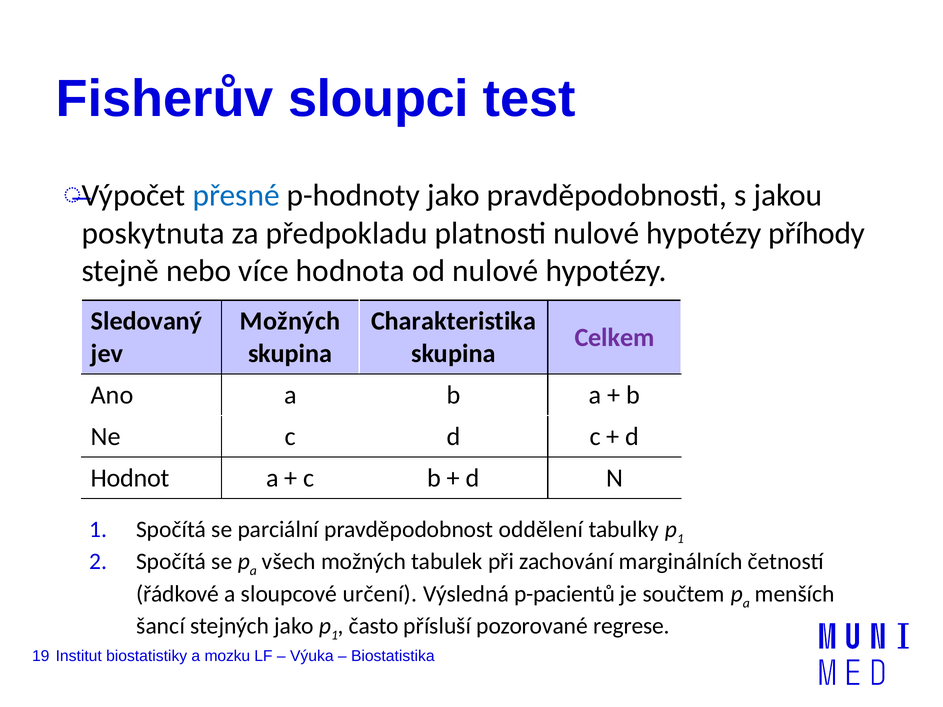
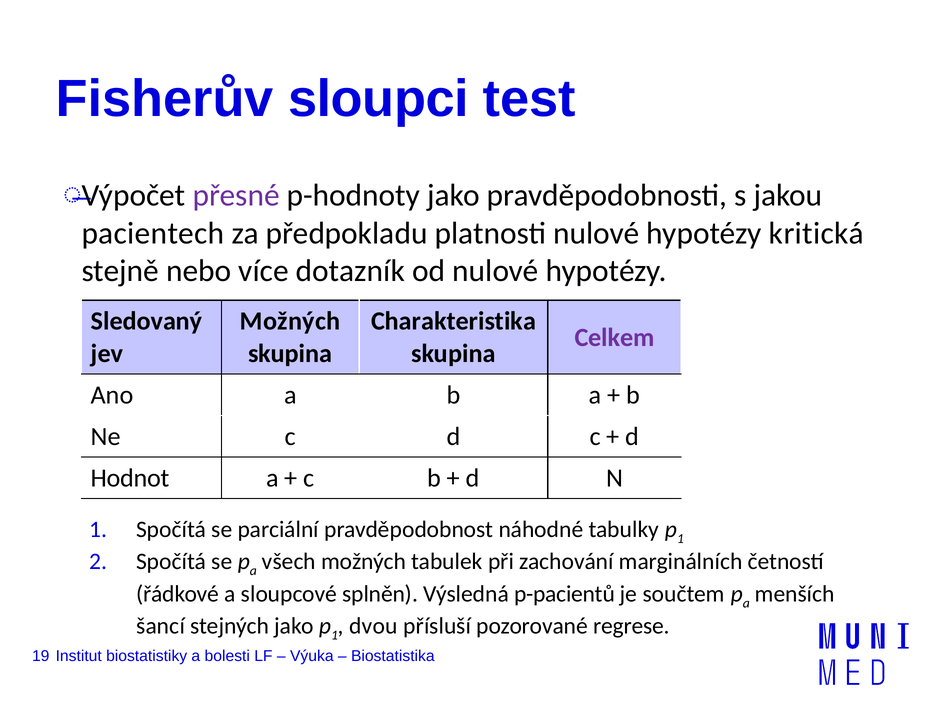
přesné colour: blue -> purple (236, 196)
poskytnuta: poskytnuta -> pacientech (153, 233)
příhody: příhody -> kritická (816, 233)
hodnota: hodnota -> dotazník (350, 271)
oddělení: oddělení -> náhodné (541, 530)
určení: určení -> splněn (380, 594)
často: často -> dvou (374, 626)
mozku: mozku -> bolesti (227, 656)
